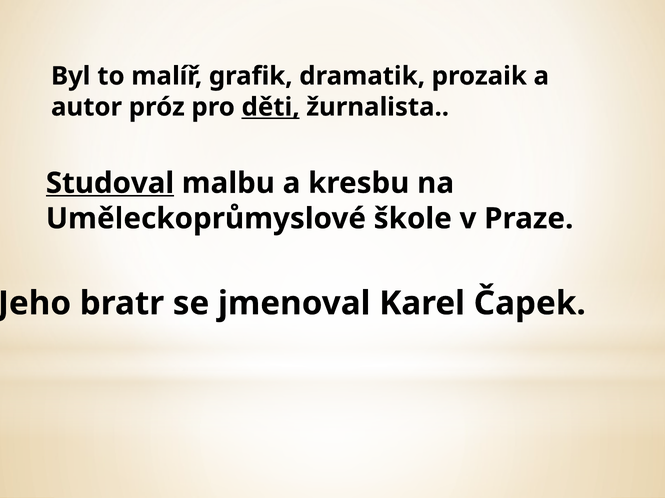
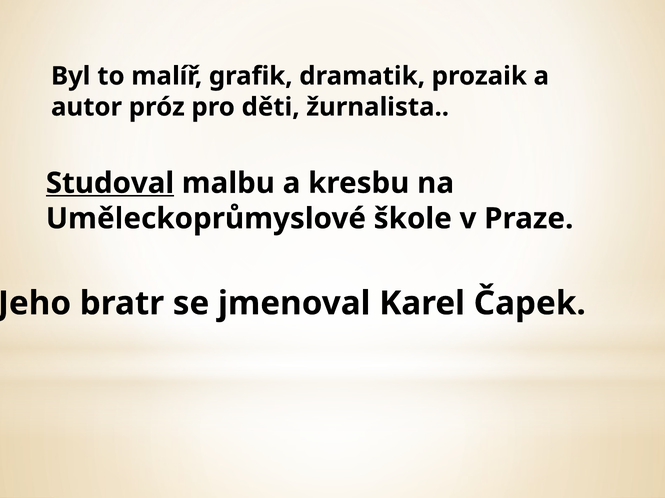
děti underline: present -> none (271, 107)
